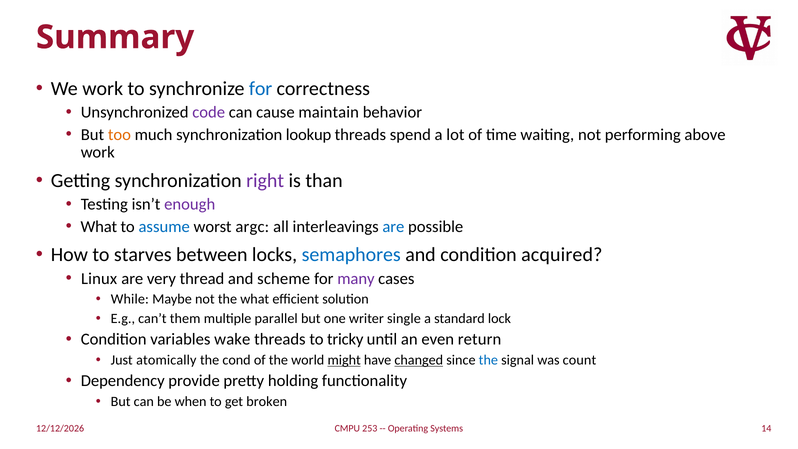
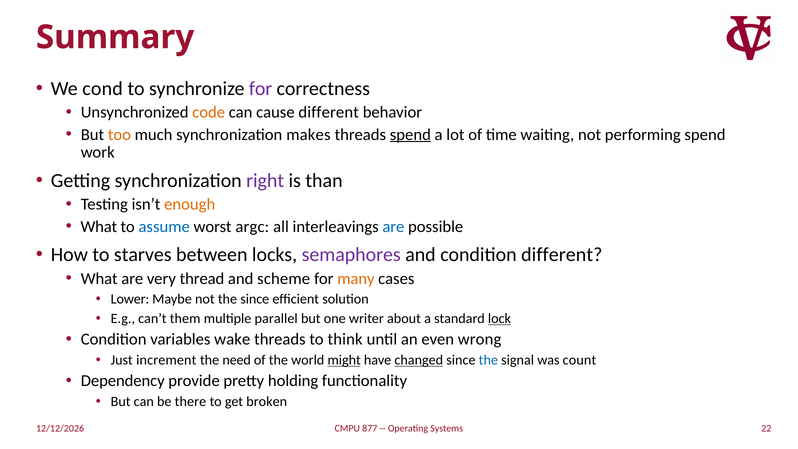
We work: work -> cond (103, 88)
for colour: blue -> purple (261, 88)
code colour: purple -> orange (209, 112)
cause maintain: maintain -> different (329, 112)
lookup: lookup -> makes (308, 134)
spend underline: none -> present (410, 134)
performing above: above -> spend (705, 134)
enough colour: purple -> orange (190, 204)
semaphores colour: blue -> purple (351, 255)
condition acquired: acquired -> different (562, 255)
Linux: Linux -> What (99, 278)
many colour: purple -> orange (356, 278)
While: While -> Lower (130, 299)
the what: what -> since (255, 299)
single: single -> about (404, 319)
lock underline: none -> present (499, 319)
tricky: tricky -> think (345, 339)
return: return -> wrong (480, 339)
atomically: atomically -> increment (166, 360)
cond: cond -> need (237, 360)
when: when -> there (190, 402)
253: 253 -> 877 (370, 429)
14: 14 -> 22 (766, 429)
